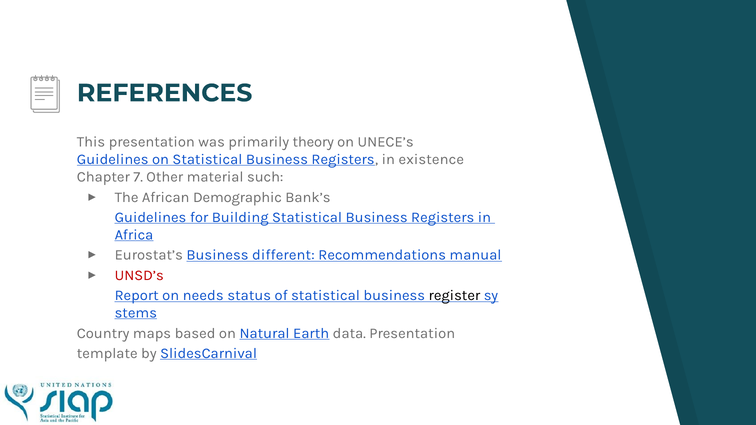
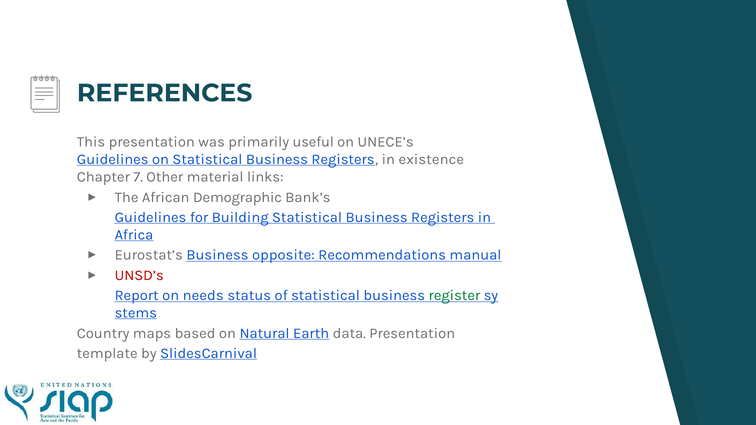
theory: theory -> useful (313, 142)
such: such -> links (265, 177)
different: different -> opposite (283, 255)
register colour: black -> green (454, 296)
